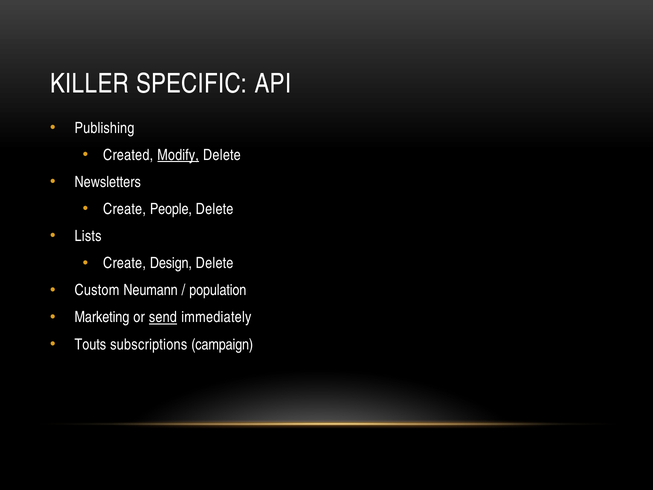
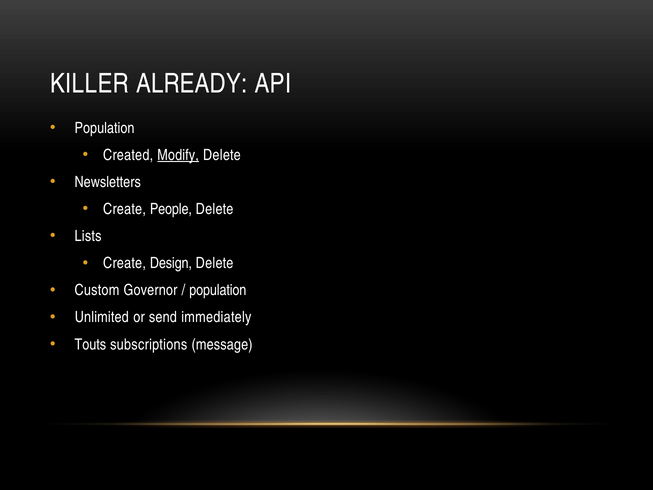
SPECIFIC: SPECIFIC -> ALREADY (192, 84)
Publishing: Publishing -> Population (105, 128)
Neumann: Neumann -> Governor (150, 290)
Marketing: Marketing -> Unlimited (102, 317)
send underline: present -> none (163, 317)
campaign: campaign -> message (222, 344)
